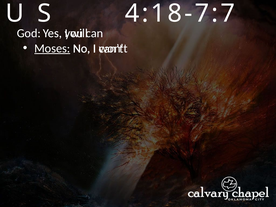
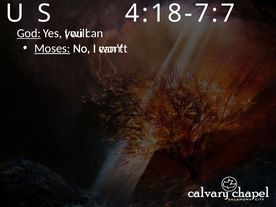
God underline: none -> present (29, 33)
